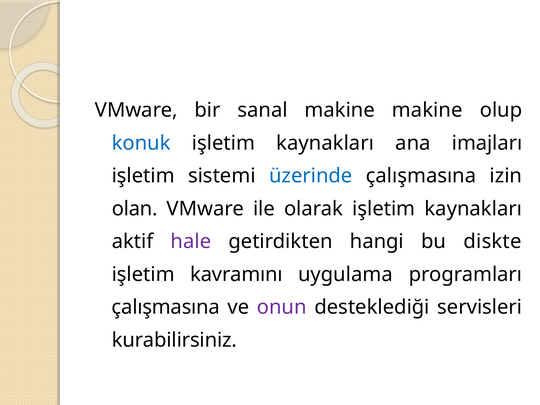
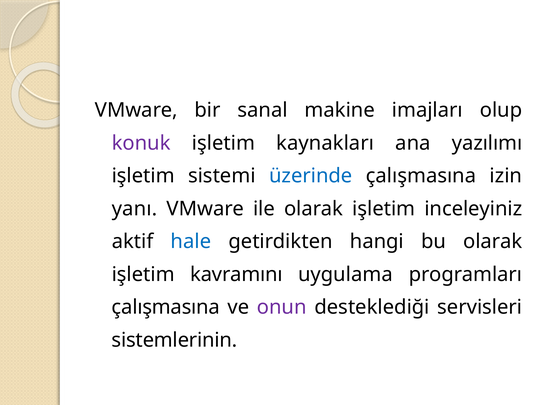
makine makine: makine -> imajları (427, 110)
konuk colour: blue -> purple (141, 143)
imajları: imajları -> yazılımı (487, 143)
olan: olan -> yanı (135, 209)
kaynakları: kaynakları -> inceleyiniz (473, 209)
hale colour: purple -> blue (191, 242)
bu diskte: diskte -> olarak (493, 242)
kurabilirsiniz: kurabilirsiniz -> sistemlerinin (174, 340)
